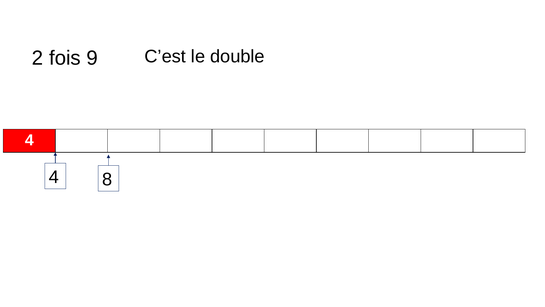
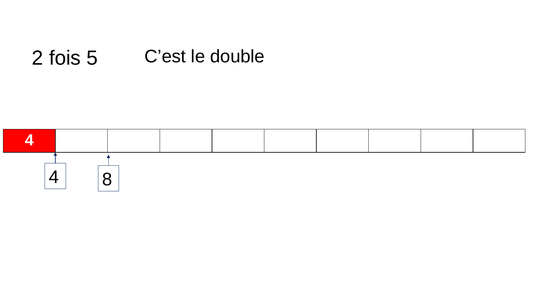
9: 9 -> 5 (92, 58)
